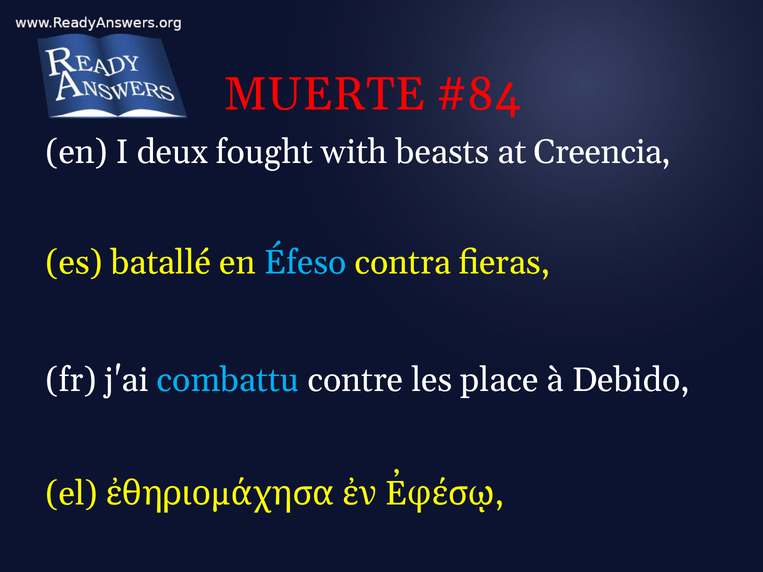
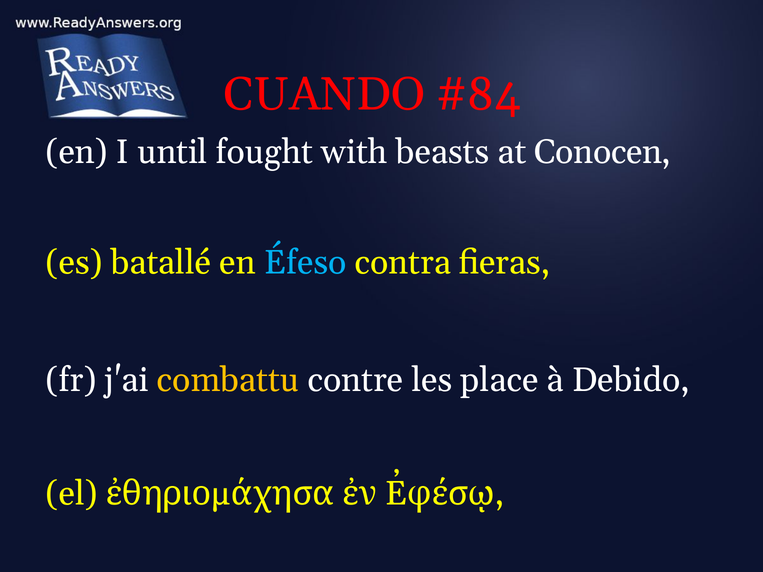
MUERTE: MUERTE -> CUANDO (325, 94)
deux: deux -> until (172, 152)
Creencia: Creencia -> Conocen (602, 152)
combattu colour: light blue -> yellow (228, 380)
